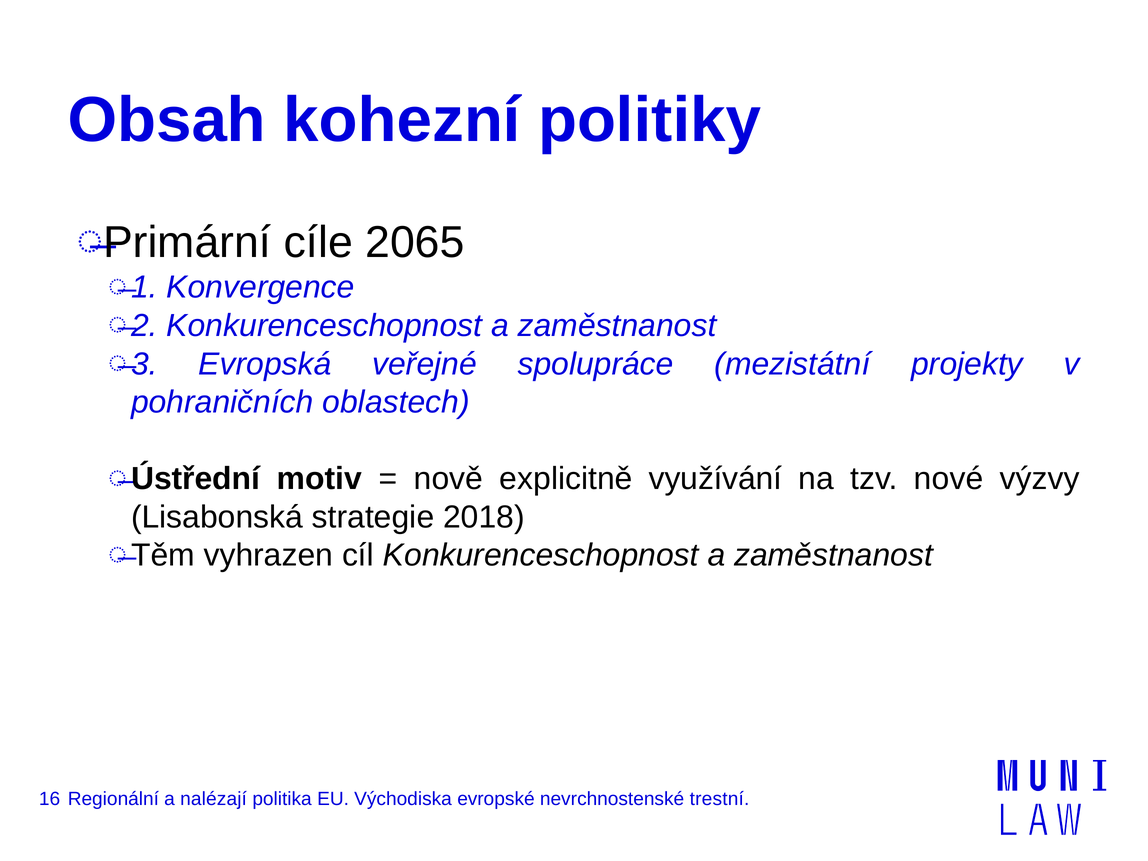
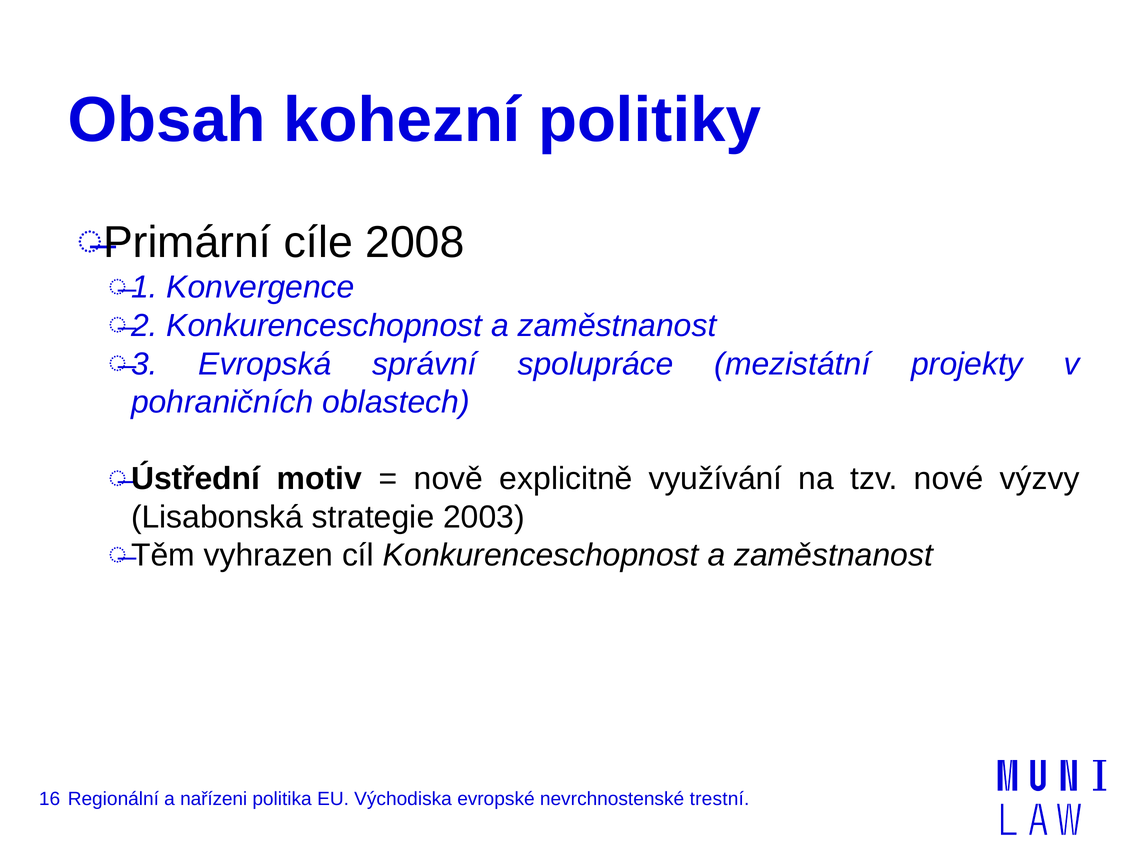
2065: 2065 -> 2008 (415, 242)
veřejné: veřejné -> správní (425, 364)
2018: 2018 -> 2003 (484, 517)
nalézají: nalézají -> nařízeni (214, 799)
